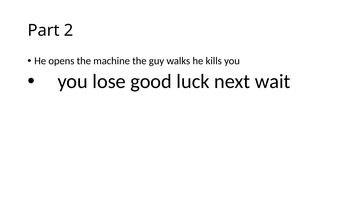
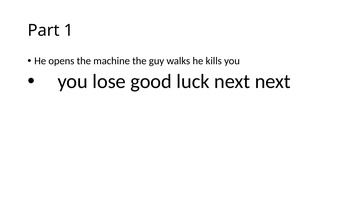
2: 2 -> 1 (69, 30)
next wait: wait -> next (273, 81)
